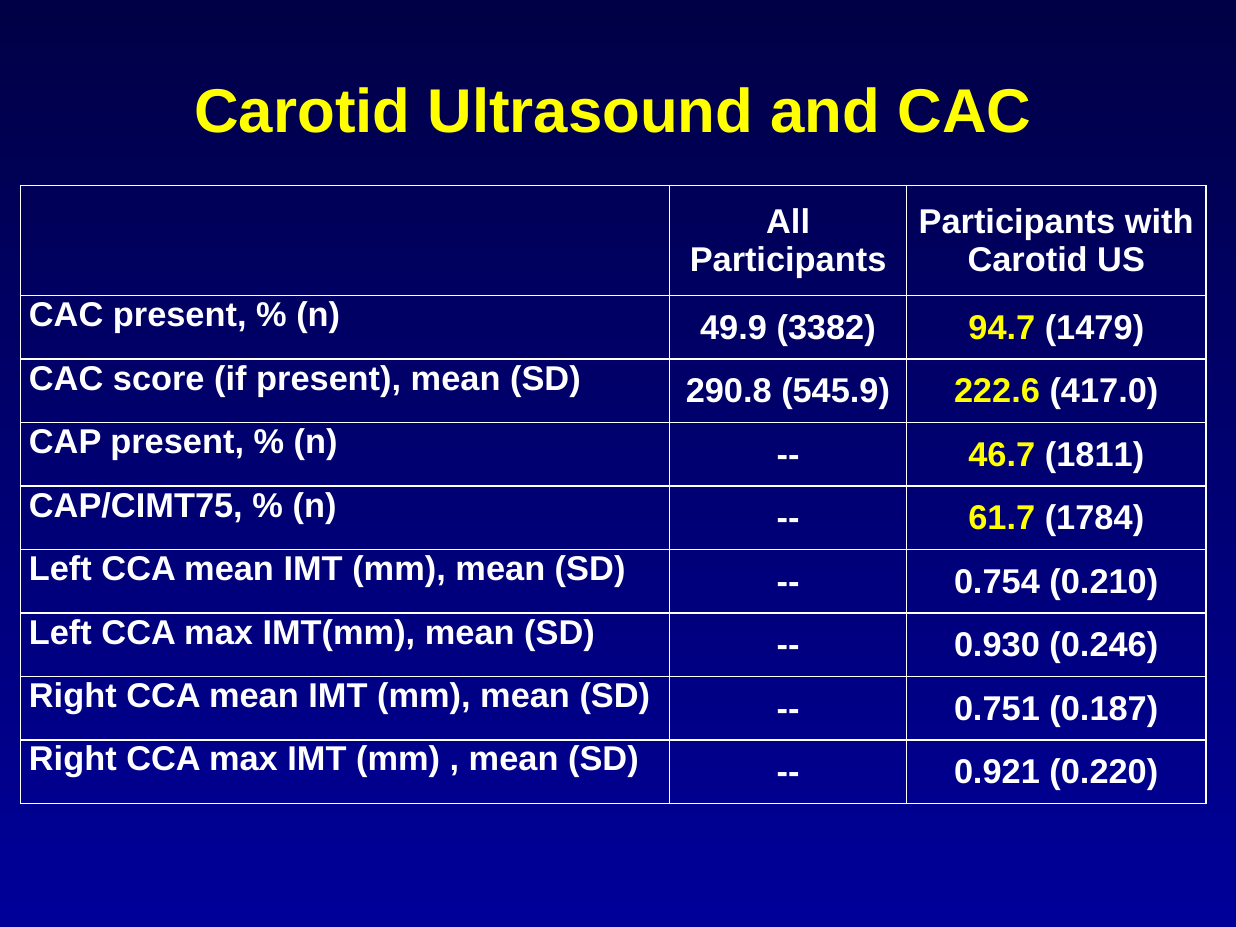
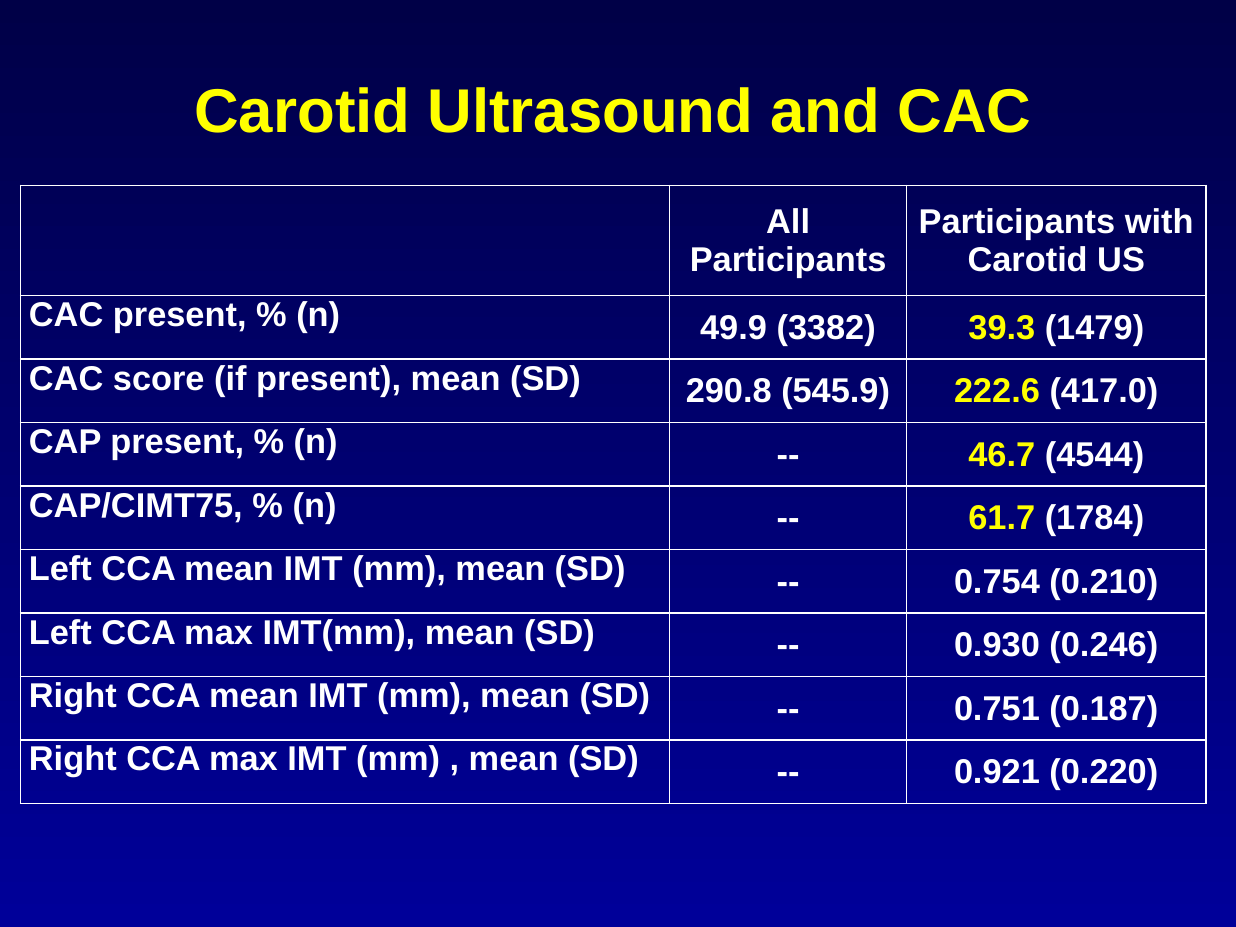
94.7: 94.7 -> 39.3 (1002, 328)
1811: 1811 -> 4544 (1095, 455)
